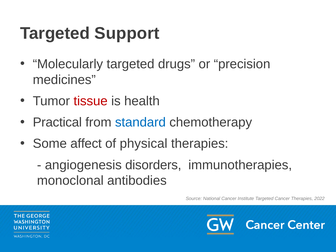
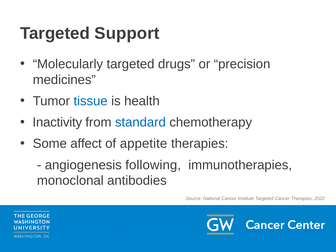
tissue colour: red -> blue (91, 101)
Practical: Practical -> Inactivity (57, 122)
physical: physical -> appetite (144, 144)
disorders: disorders -> following (153, 165)
